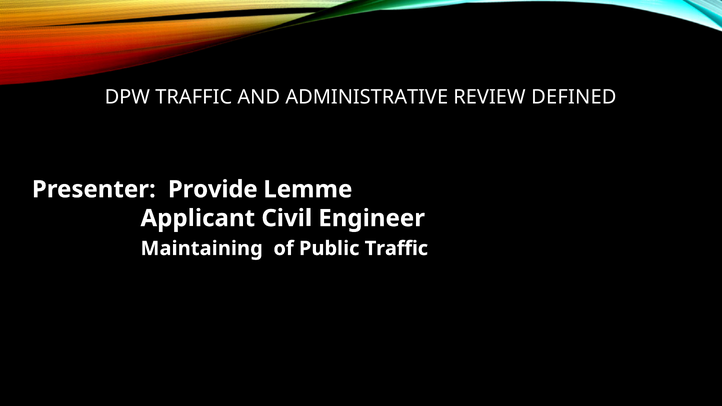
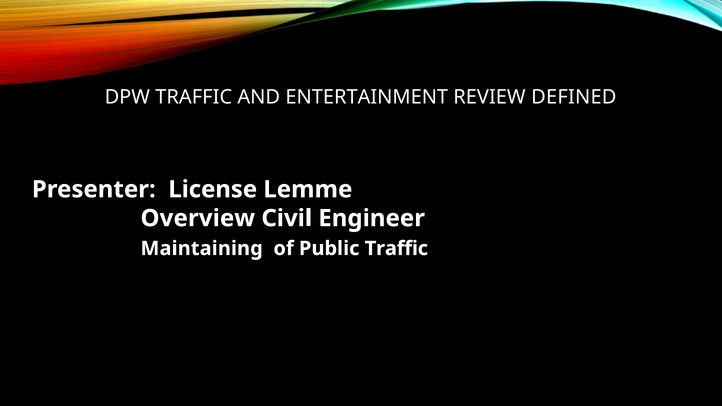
ADMINISTRATIVE: ADMINISTRATIVE -> ENTERTAINMENT (367, 97)
Provide: Provide -> License (213, 189)
Applicant: Applicant -> Overview (198, 218)
